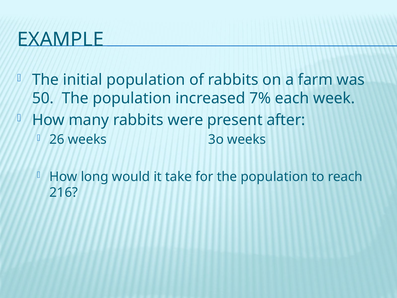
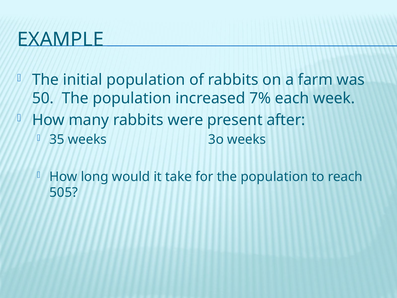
26: 26 -> 35 (57, 140)
216: 216 -> 505 (64, 192)
